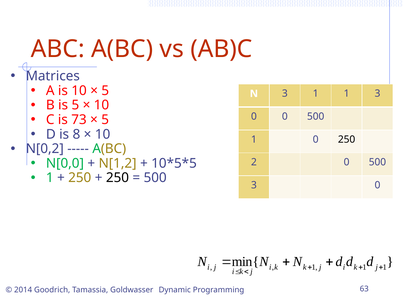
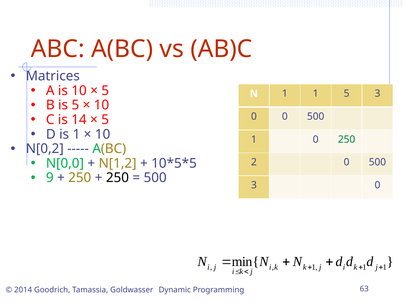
N 3: 3 -> 1 (285, 93)
1: 1 -> 5 (347, 93)
73: 73 -> 14 (79, 119)
is 8: 8 -> 1 (76, 134)
250 colour: black -> green (347, 139)
1: 1 -> 9 (50, 177)
